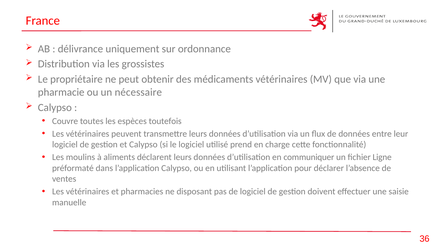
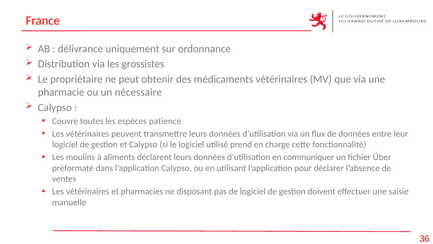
toutefois: toutefois -> patience (165, 121)
Ligne: Ligne -> Über (382, 157)
